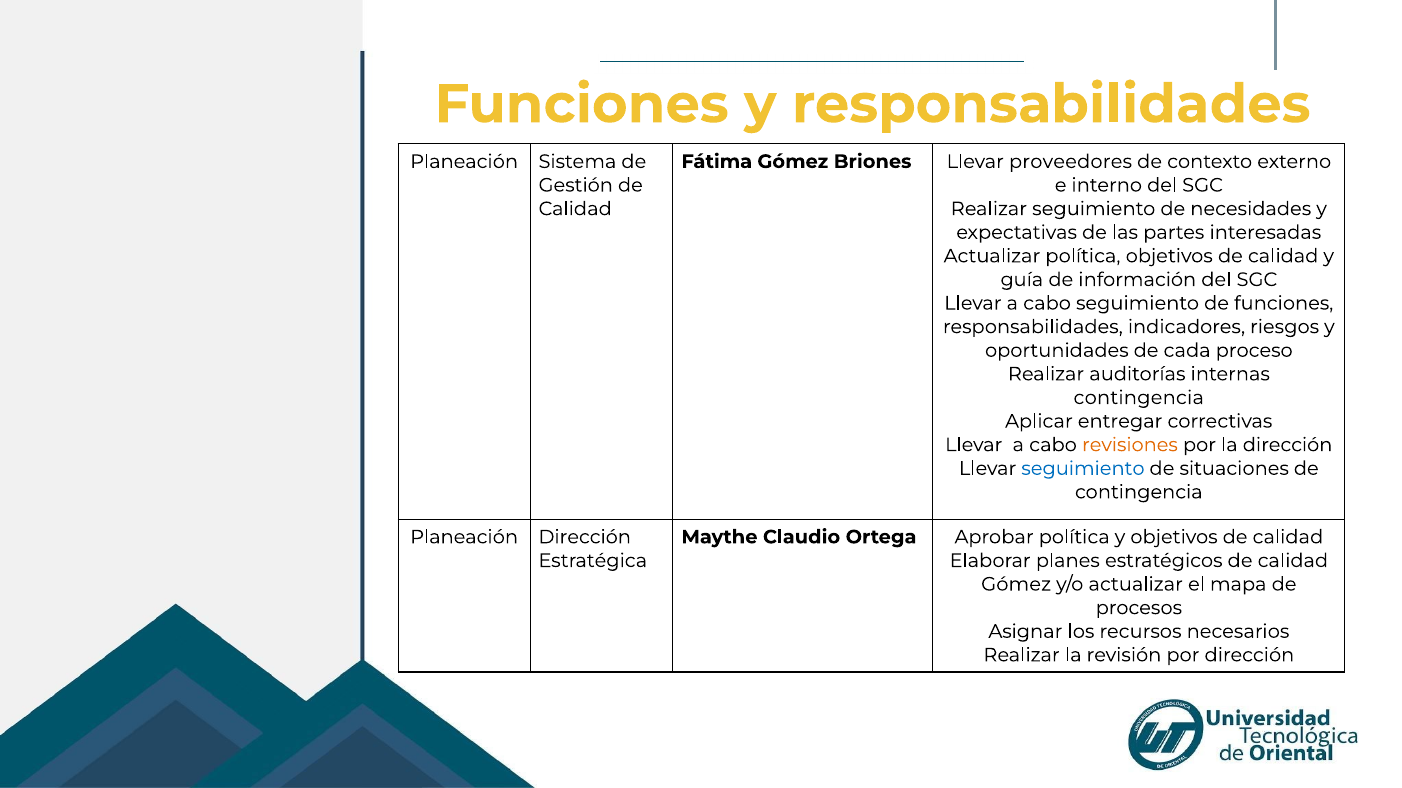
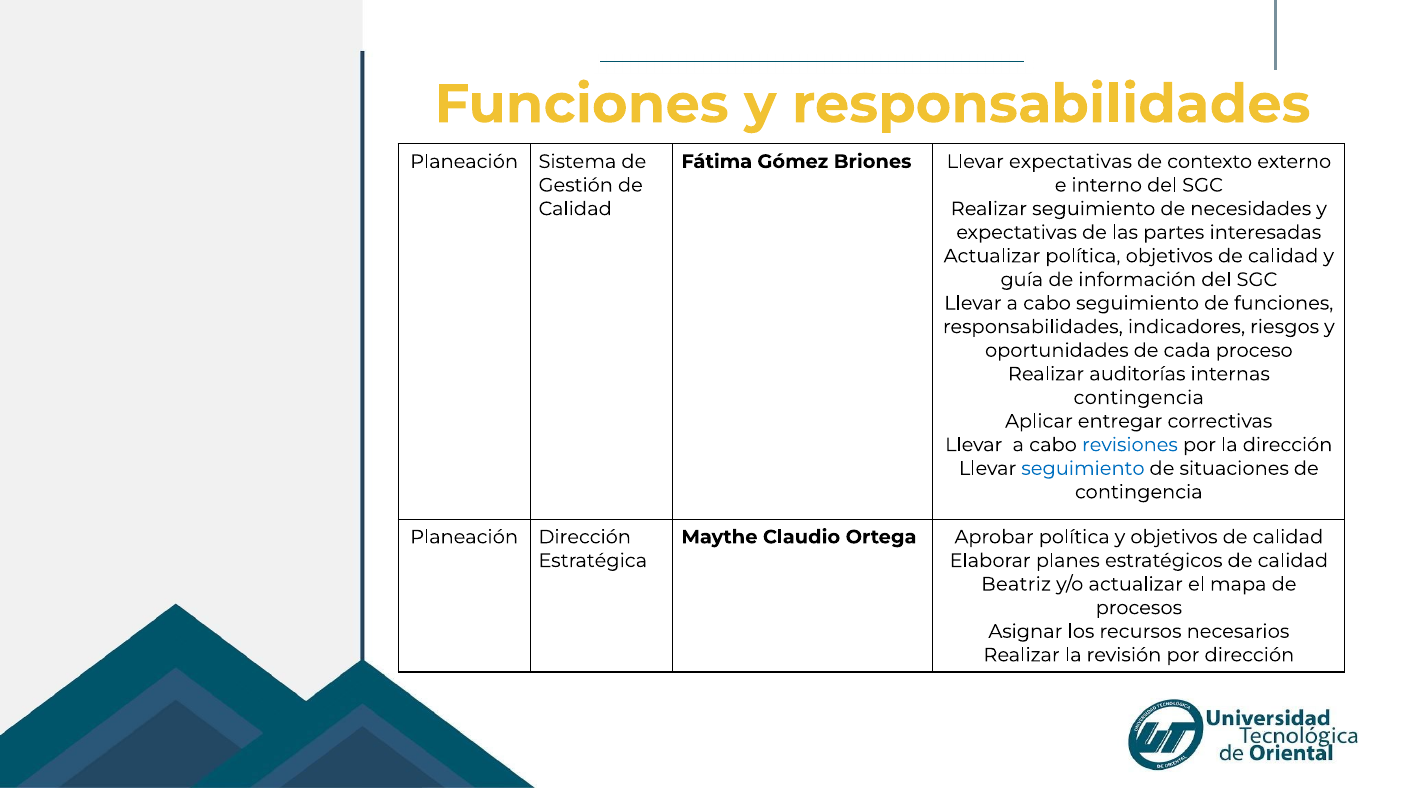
Llevar proveedores: proveedores -> expectativas (1071, 162)
revisiones colour: orange -> blue (1130, 445)
Gómez: Gómez -> Beatriz (1016, 585)
